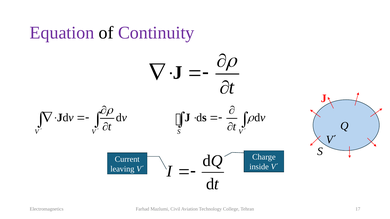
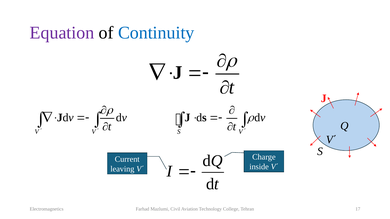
Continuity colour: purple -> blue (156, 33)
